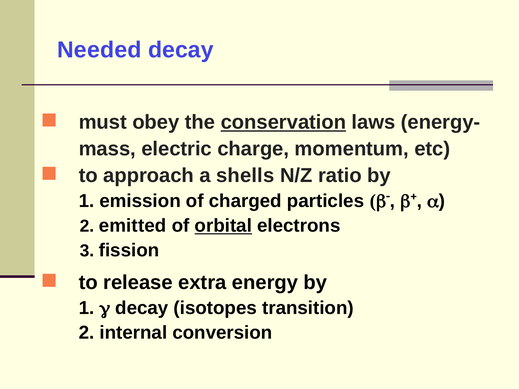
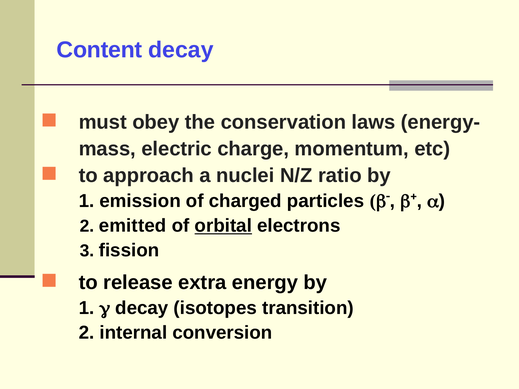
Needed: Needed -> Content (100, 50)
conservation underline: present -> none (283, 122)
shells: shells -> nuclei (245, 176)
